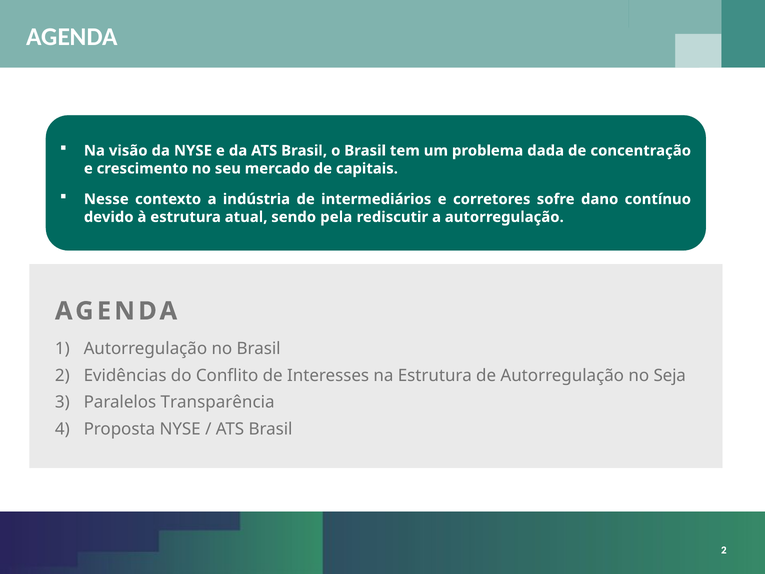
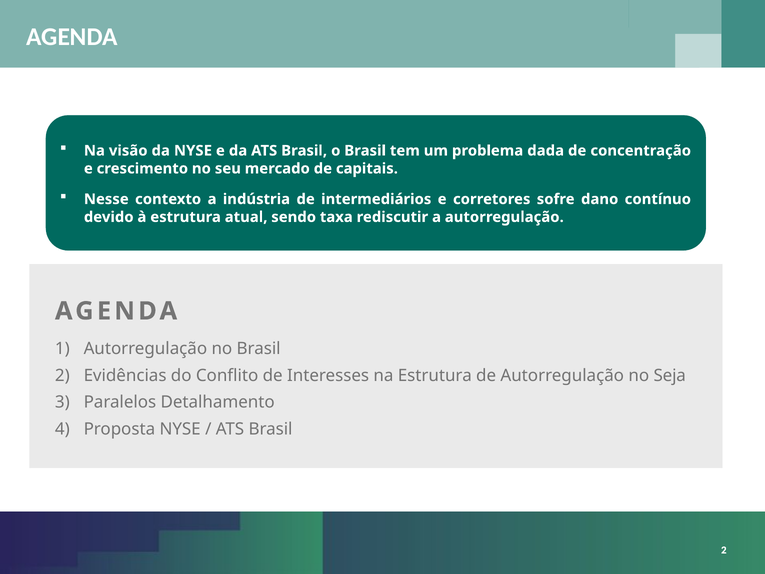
pela: pela -> taxa (336, 217)
Transparência: Transparência -> Detalhamento (218, 402)
